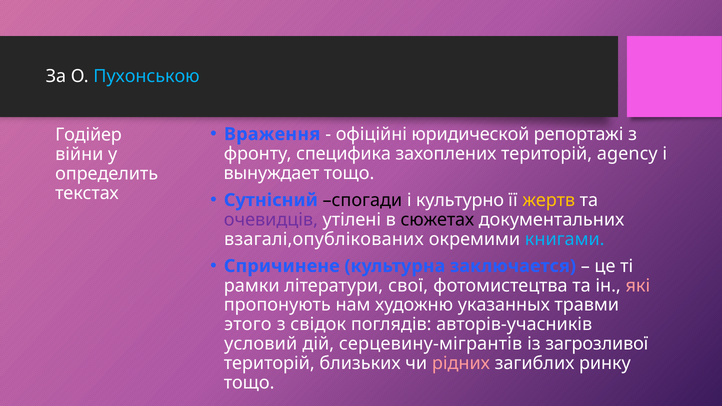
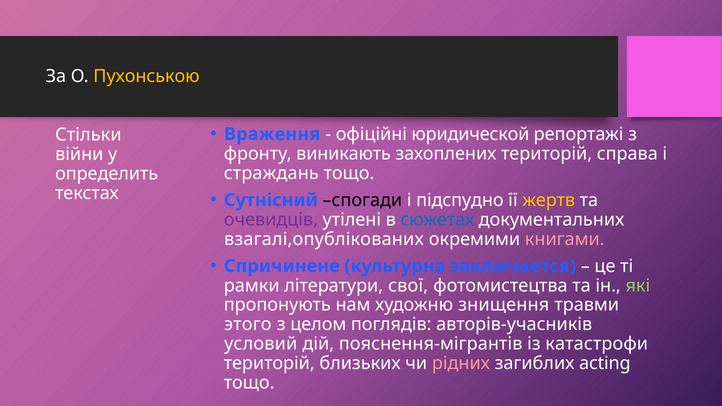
Пухонською colour: light blue -> yellow (146, 77)
Годійер: Годійер -> Стільки (88, 135)
специфика: специфика -> виникають (344, 154)
agency: agency -> справа (627, 154)
вынуждает: вынуждает -> страждань (271, 173)
культурно: культурно -> підспудно (460, 200)
сюжетах colour: black -> blue (437, 220)
книгами colour: light blue -> pink (565, 239)
які colour: pink -> light green (638, 286)
указанных: указанных -> знищення (504, 305)
свідок: свідок -> целом (318, 325)
серцевину-мігрантів: серцевину-мігрантів -> пояснення-мігрантів (431, 344)
загрозливої: загрозливої -> катастрофи (597, 344)
ринку: ринку -> acting (605, 364)
